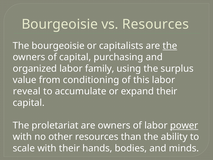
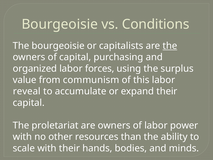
vs Resources: Resources -> Conditions (156, 24)
family: family -> forces (100, 68)
conditioning: conditioning -> communism (91, 80)
power underline: present -> none (184, 125)
